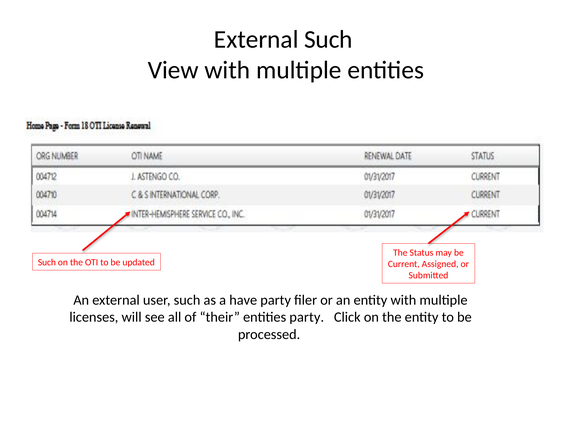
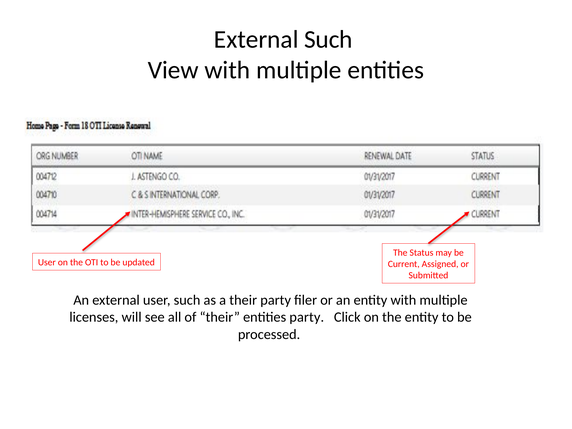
Such: Such -> User (47, 262)
a have: have -> their (243, 300)
